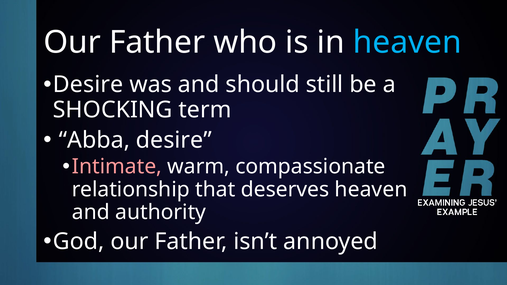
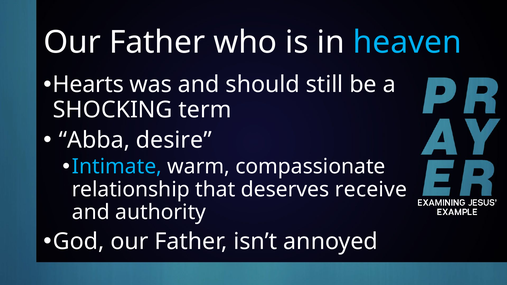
Desire: Desire -> Hearts (88, 85)
Intimate colour: pink -> light blue (117, 167)
deserves heaven: heaven -> receive (371, 190)
